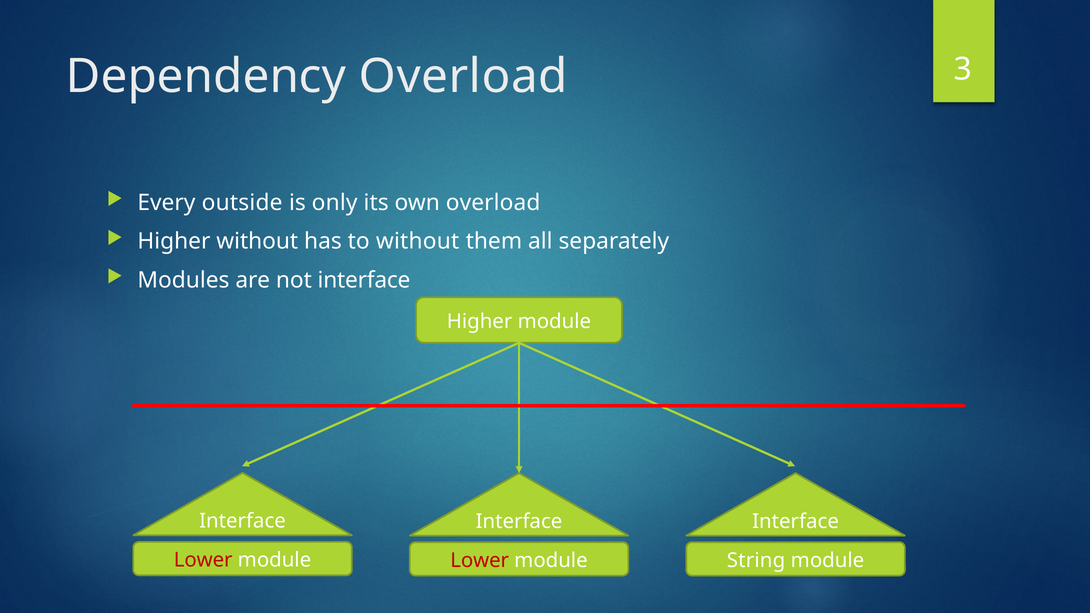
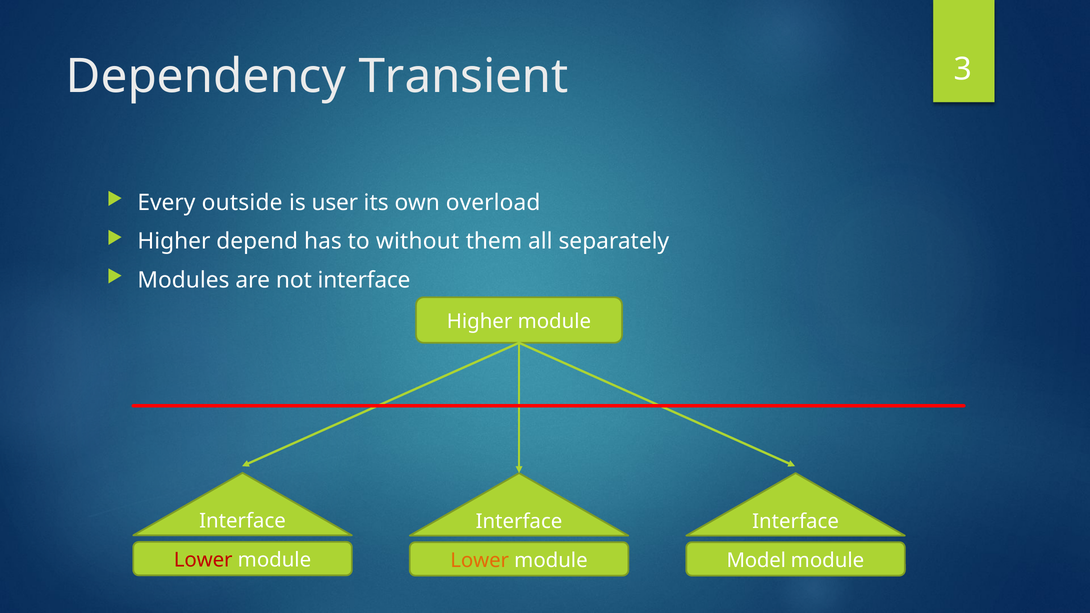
Dependency Overload: Overload -> Transient (464, 77)
only: only -> user (335, 203)
Higher without: without -> depend (257, 241)
Lower colour: red -> orange (480, 560)
String: String -> Model (756, 560)
